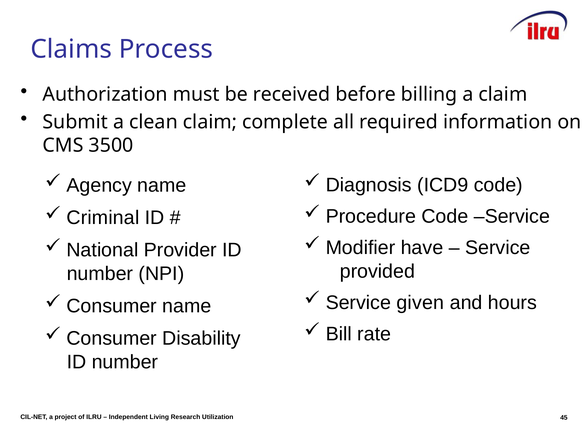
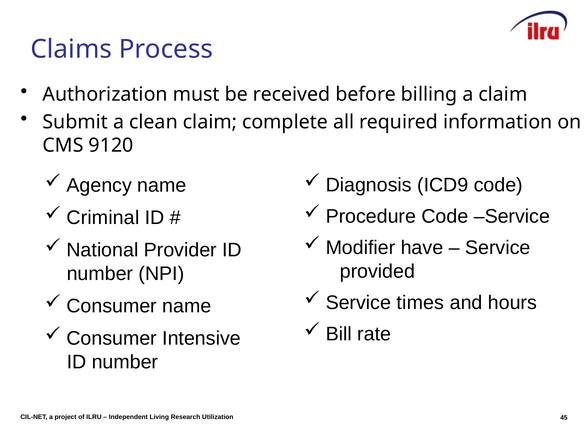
3500: 3500 -> 9120 (111, 145)
given: given -> times (420, 303)
Disability: Disability -> Intensive (202, 338)
